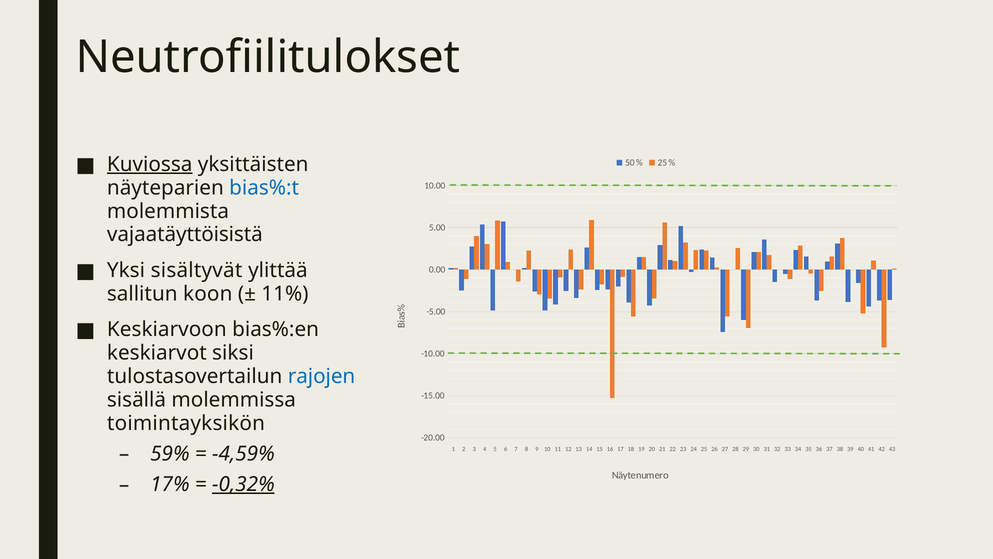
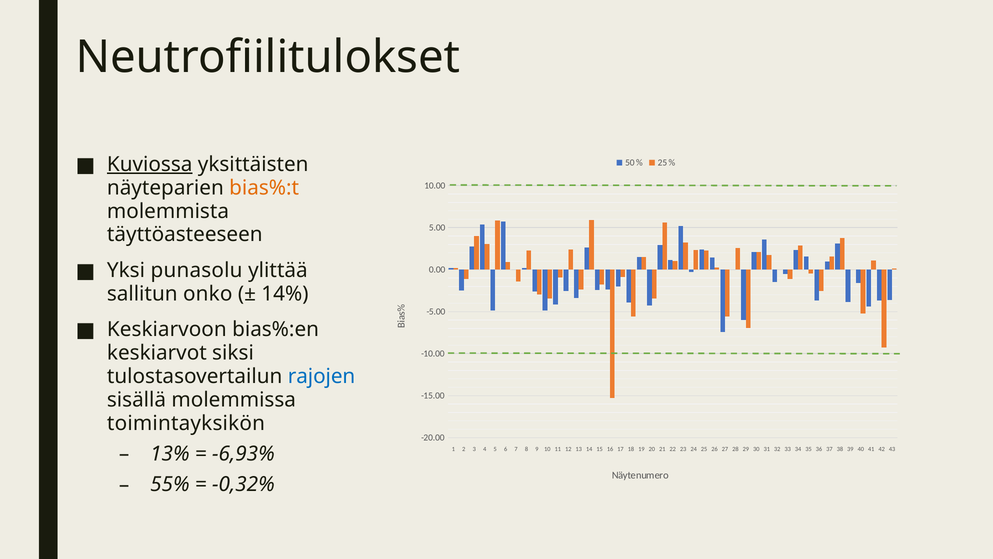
bias%:t colour: blue -> orange (264, 188)
vajaatäyttöisistä: vajaatäyttöisistä -> täyttöasteeseen (185, 234)
sisältyvät: sisältyvät -> punasolu (197, 270)
koon: koon -> onko (208, 294)
11%: 11% -> 14% (285, 294)
59%: 59% -> 13% (170, 453)
-4,59%: -4,59% -> -6,93% (243, 453)
17%: 17% -> 55% (170, 484)
-0,32% underline: present -> none (243, 484)
